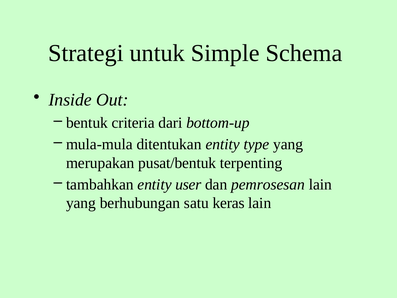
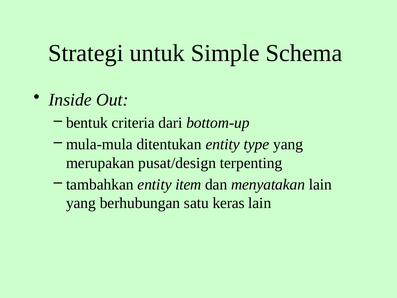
pusat/bentuk: pusat/bentuk -> pusat/design (177, 163)
user: user -> item (188, 184)
pemrosesan: pemrosesan -> menyatakan (268, 184)
